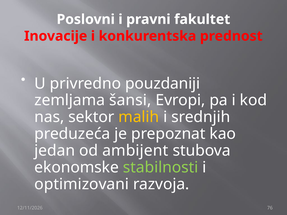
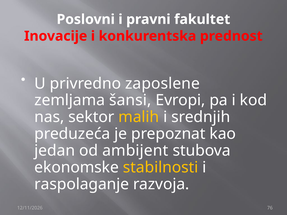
pouzdaniji: pouzdaniji -> zaposlene (162, 84)
stabilnosti colour: light green -> yellow (161, 168)
optimizovani: optimizovani -> raspolaganje (82, 184)
